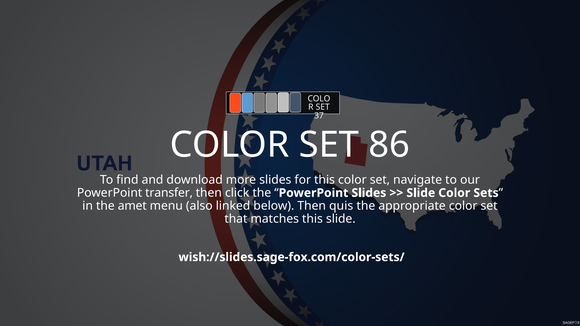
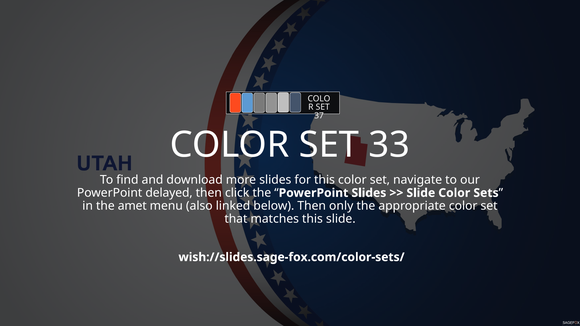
86: 86 -> 33 (389, 145)
transfer: transfer -> delayed (169, 193)
quis: quis -> only (341, 206)
